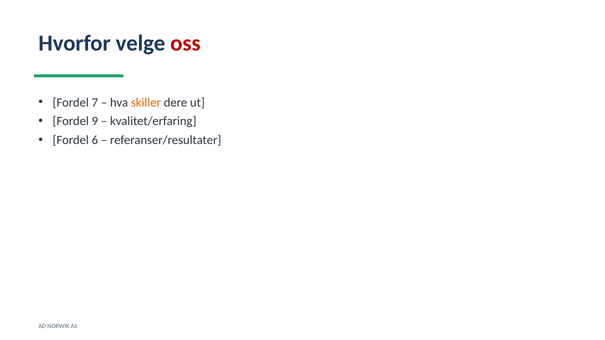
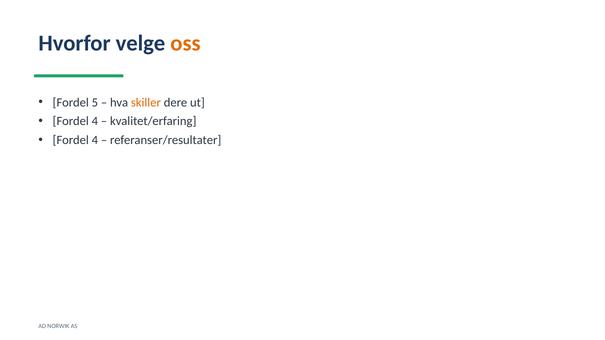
oss colour: red -> orange (185, 43)
7: 7 -> 5 (95, 102)
9: 9 -> 4 (95, 121)
6: 6 -> 4 (95, 140)
